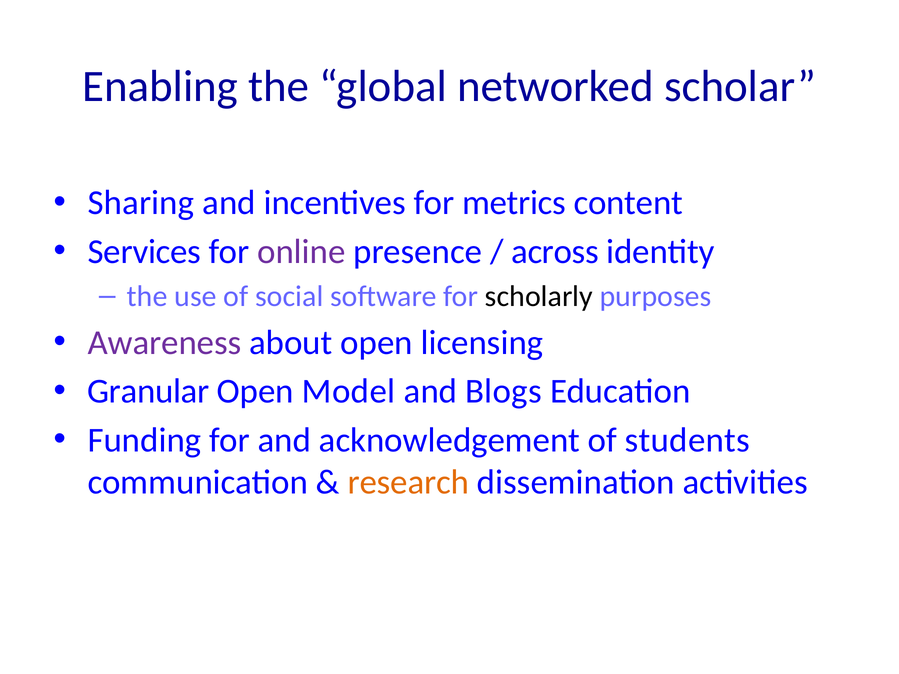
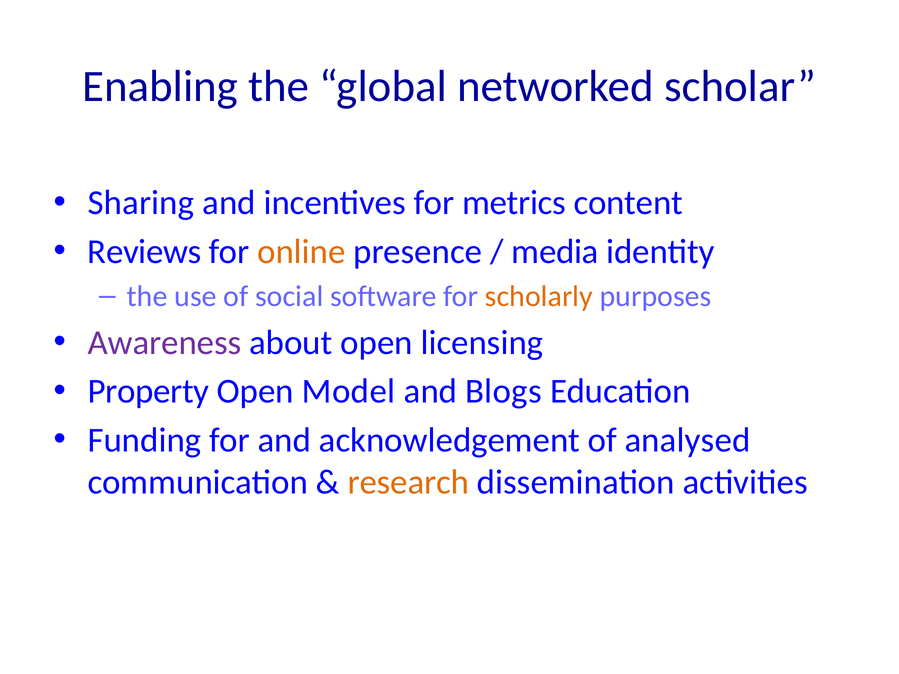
Services: Services -> Reviews (144, 252)
online colour: purple -> orange (301, 252)
across: across -> media (555, 252)
scholarly colour: black -> orange (539, 296)
Granular: Granular -> Property (148, 392)
students: students -> analysed (688, 440)
